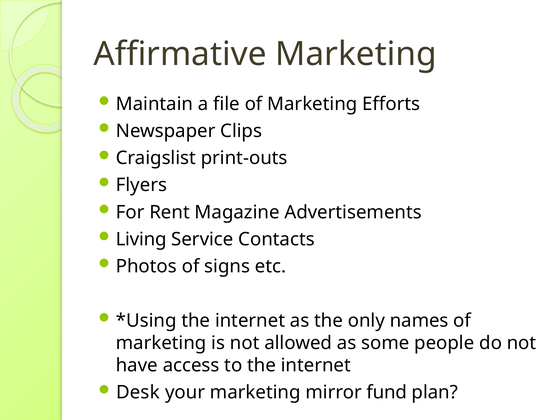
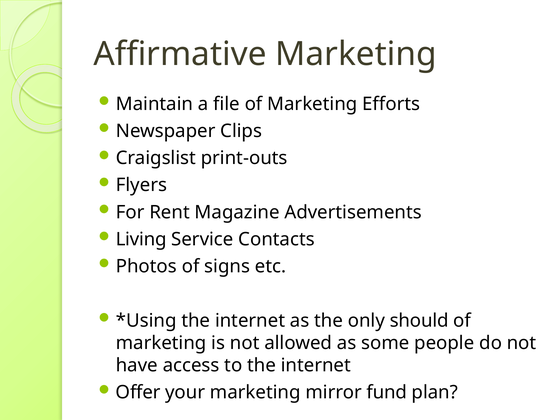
names: names -> should (419, 321)
Desk: Desk -> Offer (138, 392)
